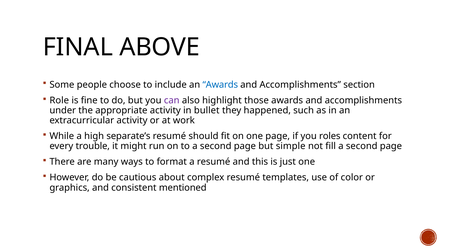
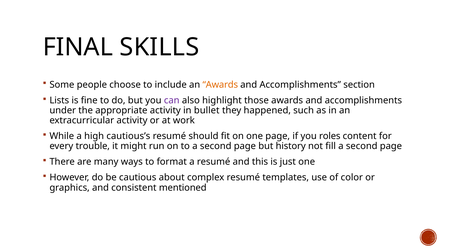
ABOVE: ABOVE -> SKILLS (159, 47)
Awards colour: blue -> orange (220, 85)
Role: Role -> Lists (59, 101)
separate’s: separate’s -> cautious’s (128, 136)
simple: simple -> history (291, 147)
